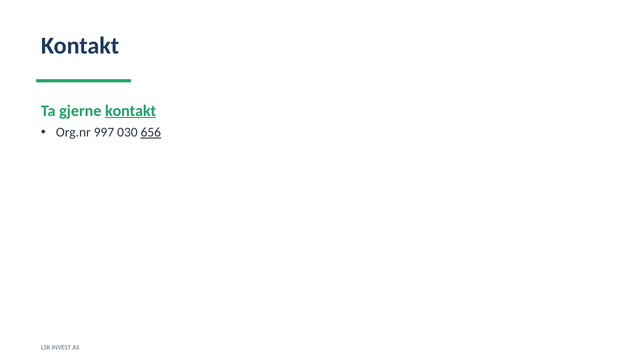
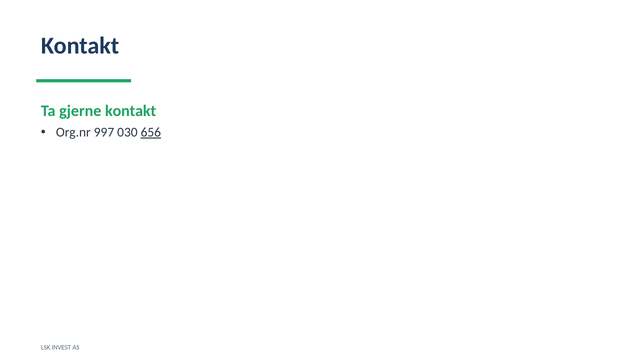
kontakt underline: present -> none (131, 111)
